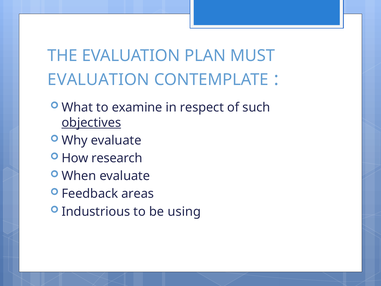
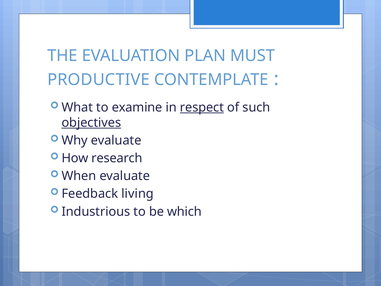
EVALUATION: EVALUATION -> PRODUCTIVE (98, 80)
respect underline: none -> present (202, 107)
areas: areas -> living (138, 194)
using: using -> which (184, 211)
